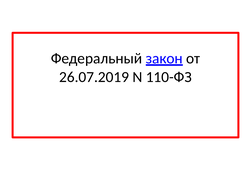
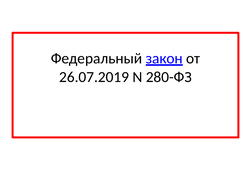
110-ФЗ: 110-ФЗ -> 280-ФЗ (169, 77)
